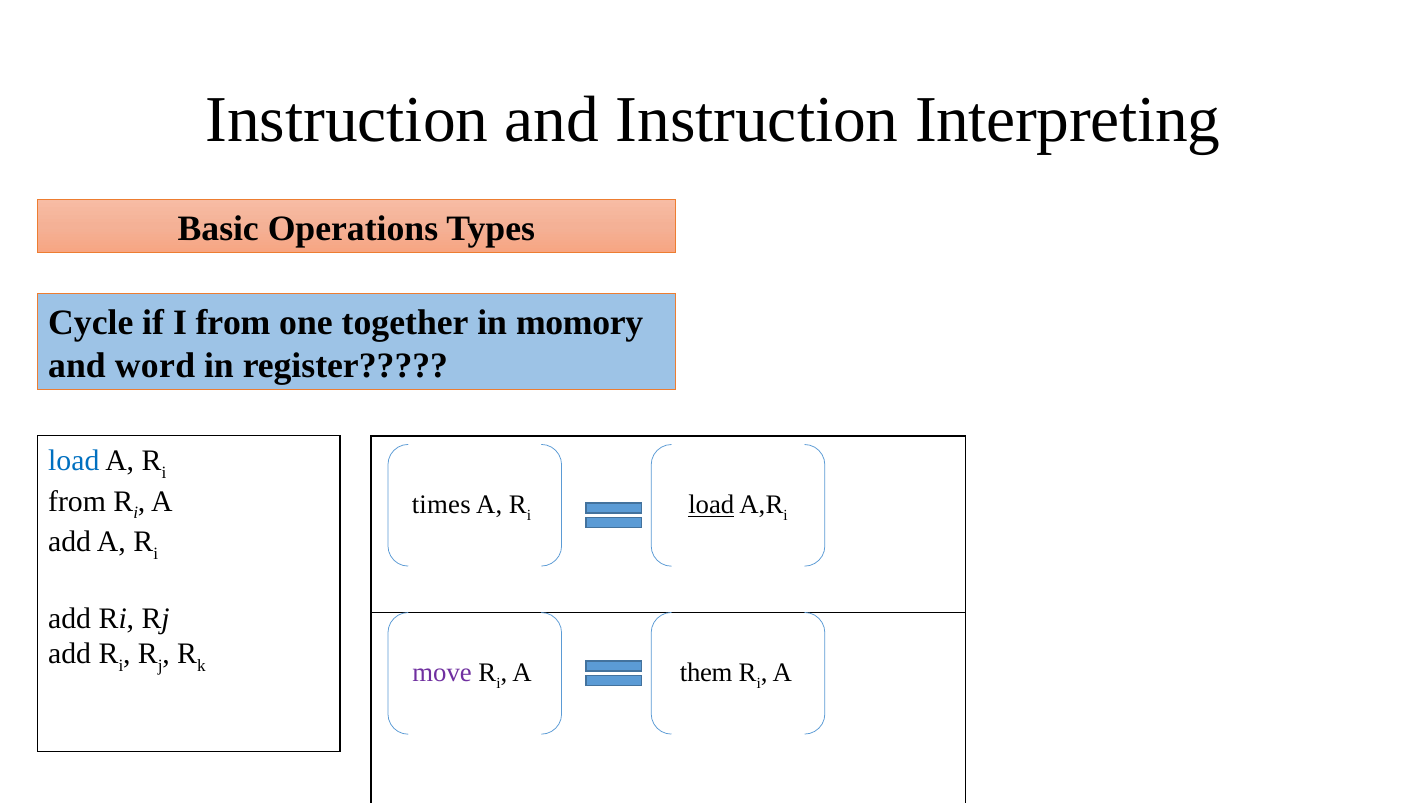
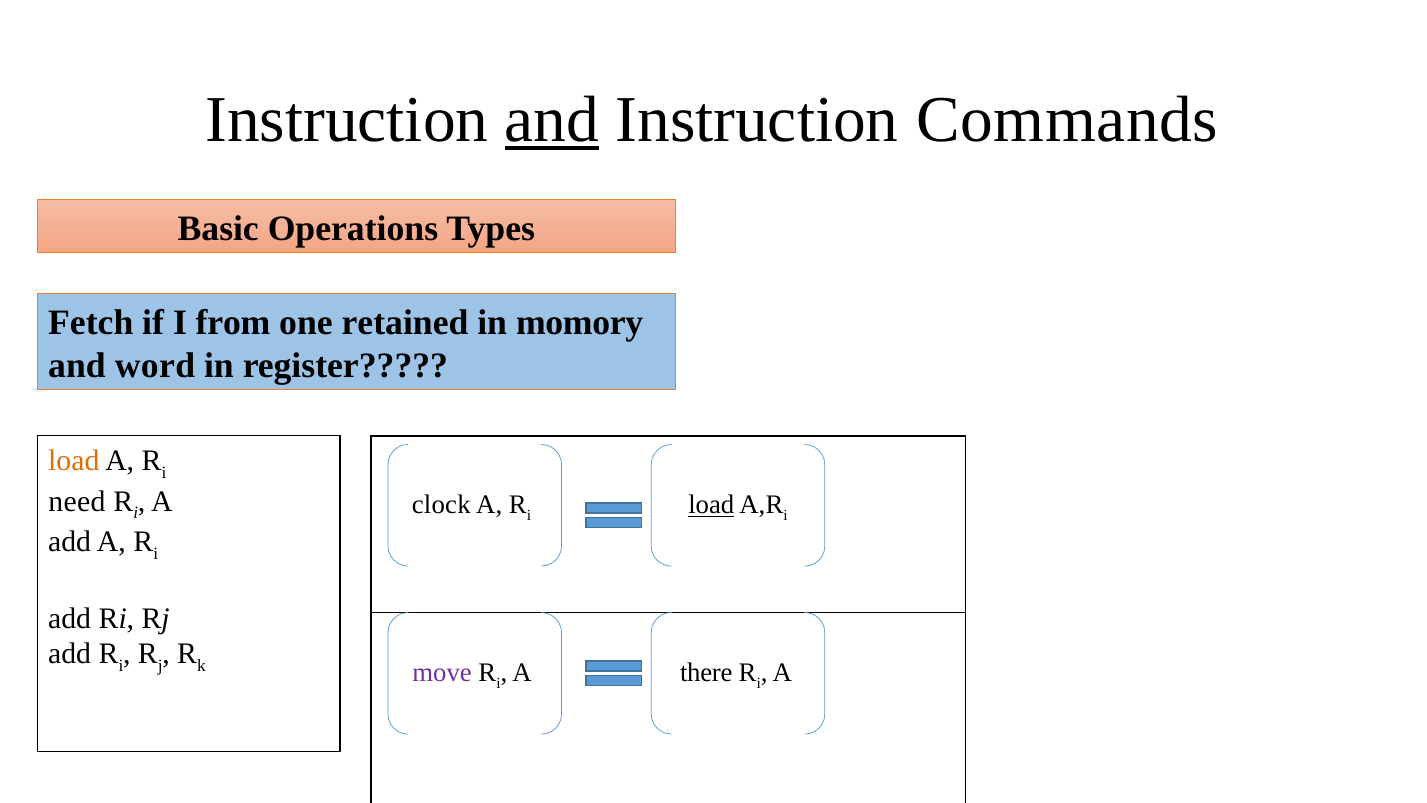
and underline: none -> present (552, 120)
Interpreting: Interpreting -> Commands (1067, 120)
Cycle: Cycle -> Fetch (91, 323)
together: together -> retained (405, 323)
load colour: blue -> orange (74, 461)
from: from -> need (77, 501)
times: times -> clock (441, 505)
them: them -> there (706, 673)
